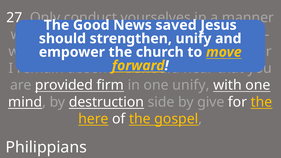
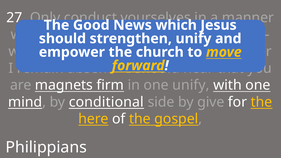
saved: saved -> which (176, 25)
provided: provided -> magnets (64, 85)
destruction: destruction -> conditional (106, 102)
